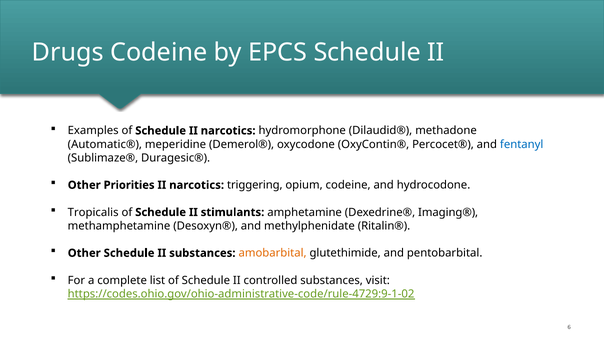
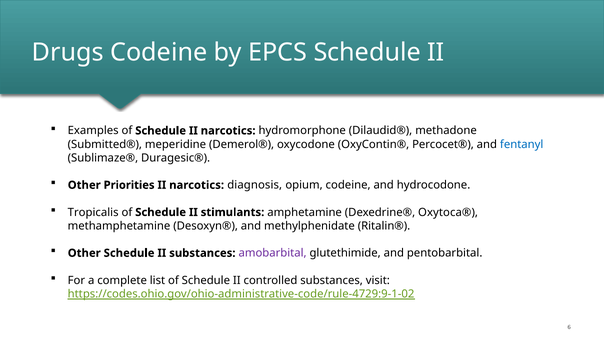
Automatic®: Automatic® -> Submitted® (105, 144)
triggering: triggering -> diagnosis (255, 185)
Imaging®: Imaging® -> Oxytoca® (448, 212)
amobarbital colour: orange -> purple (273, 253)
